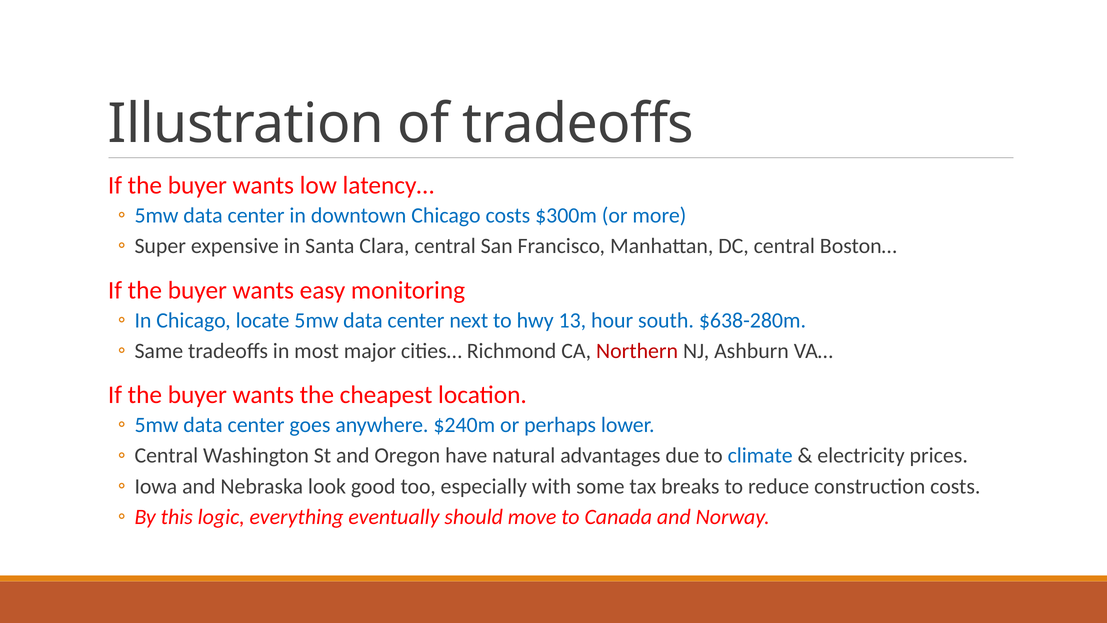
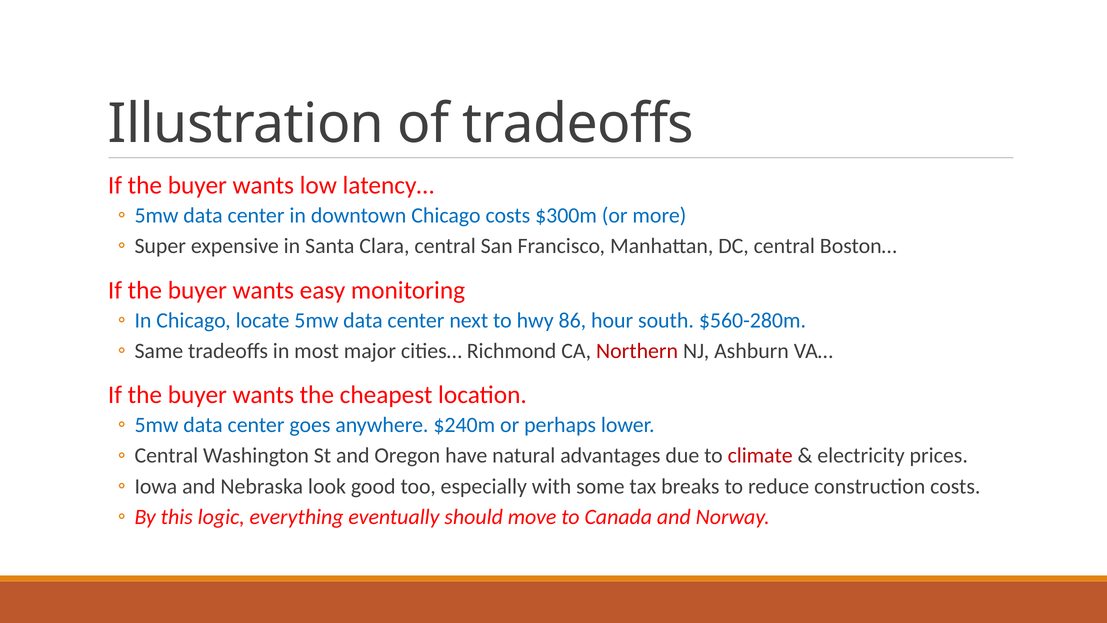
13: 13 -> 86 (572, 320)
$638-280m: $638-280m -> $560-280m (752, 320)
climate colour: blue -> red (760, 456)
